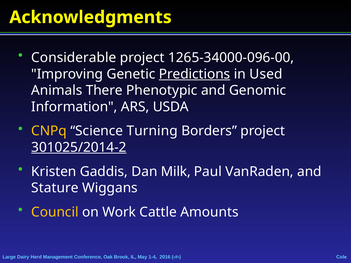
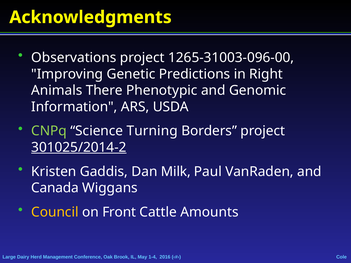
Considerable: Considerable -> Observations (74, 58)
1265-34000-096-00: 1265-34000-096-00 -> 1265-31003-096-00 (231, 58)
Predictions underline: present -> none (195, 74)
Used: Used -> Right (266, 74)
CNPq colour: yellow -> light green (49, 131)
Stature: Stature -> Canada (55, 188)
Work: Work -> Front (119, 212)
